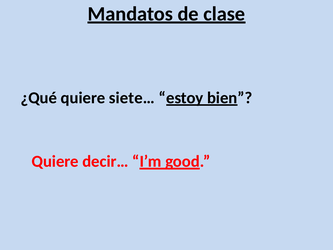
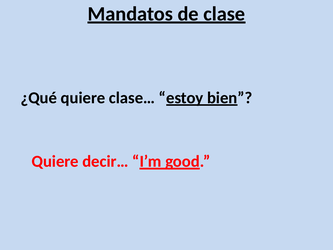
siete…: siete… -> clase… (132, 98)
